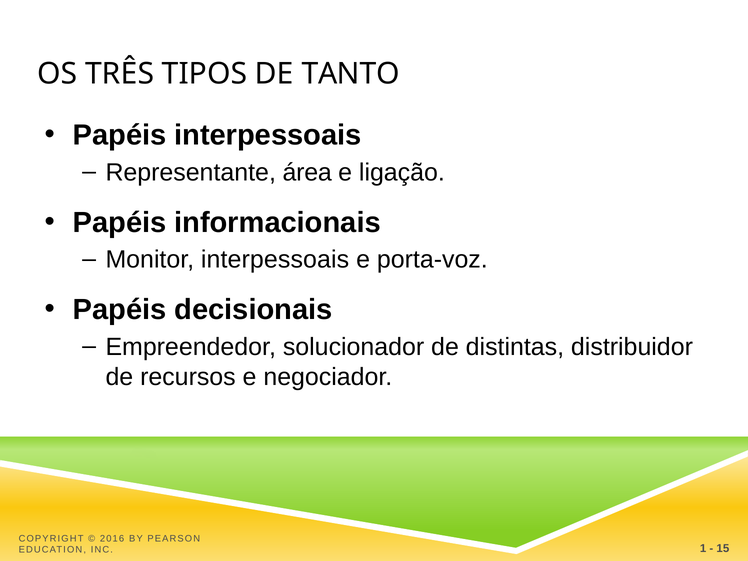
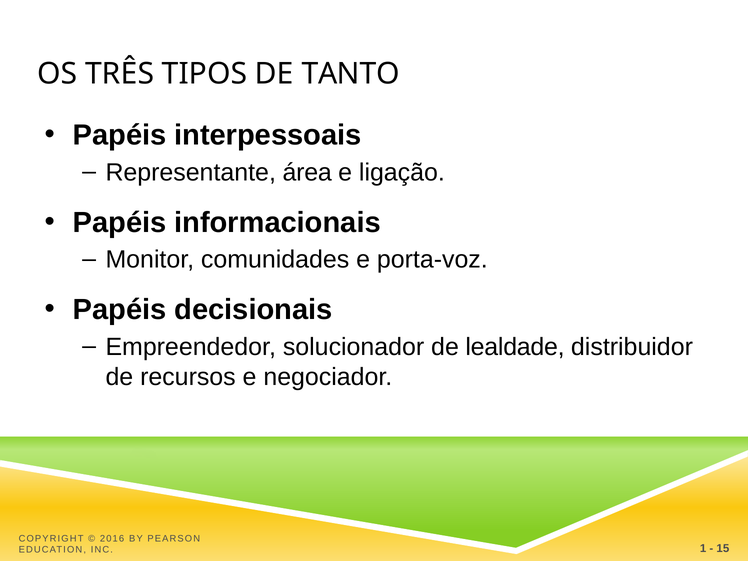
Monitor interpessoais: interpessoais -> comunidades (275, 260)
distintas: distintas -> lealdade (515, 347)
